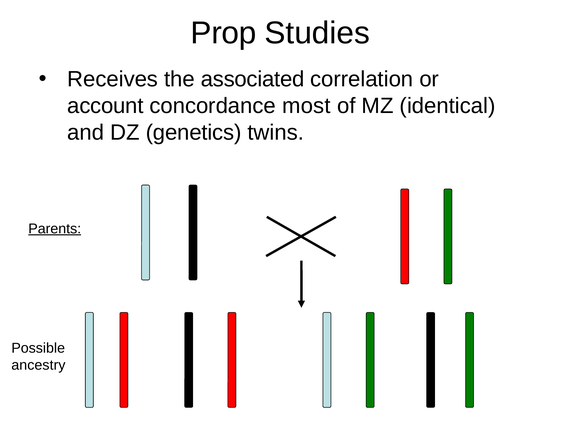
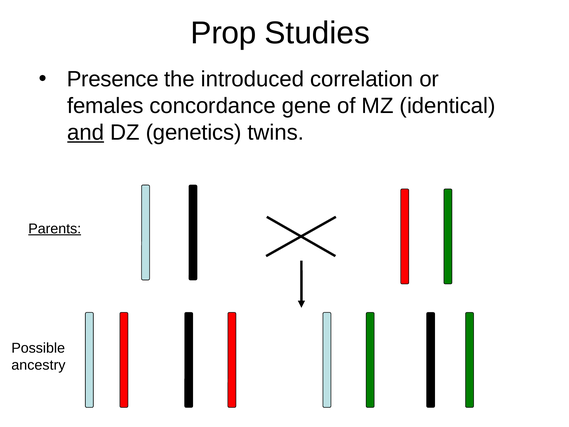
Receives: Receives -> Presence (113, 79)
associated: associated -> introduced (253, 79)
account: account -> females (105, 106)
most: most -> gene (307, 106)
and underline: none -> present (86, 132)
